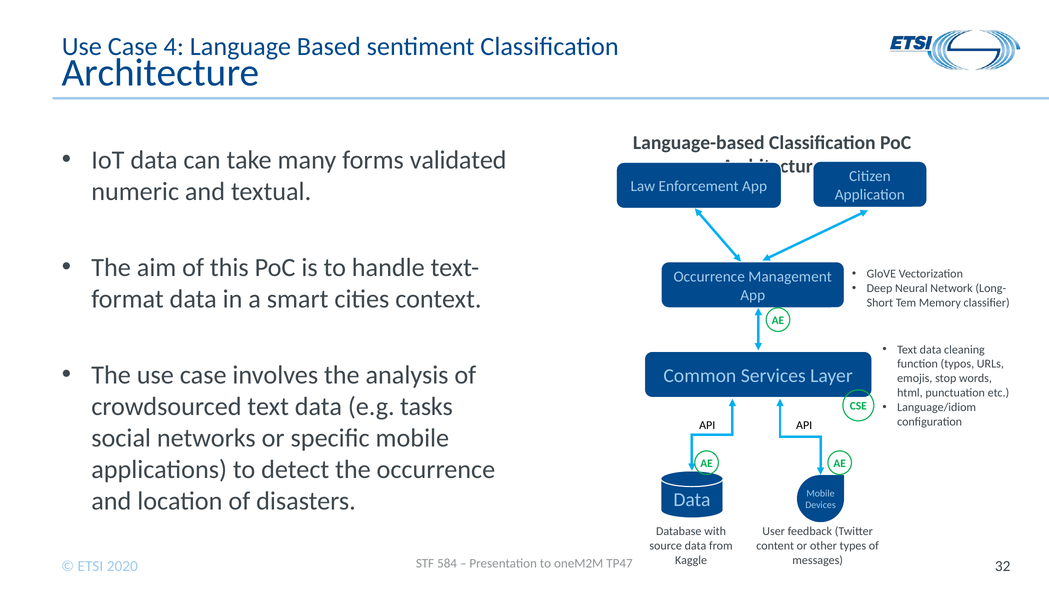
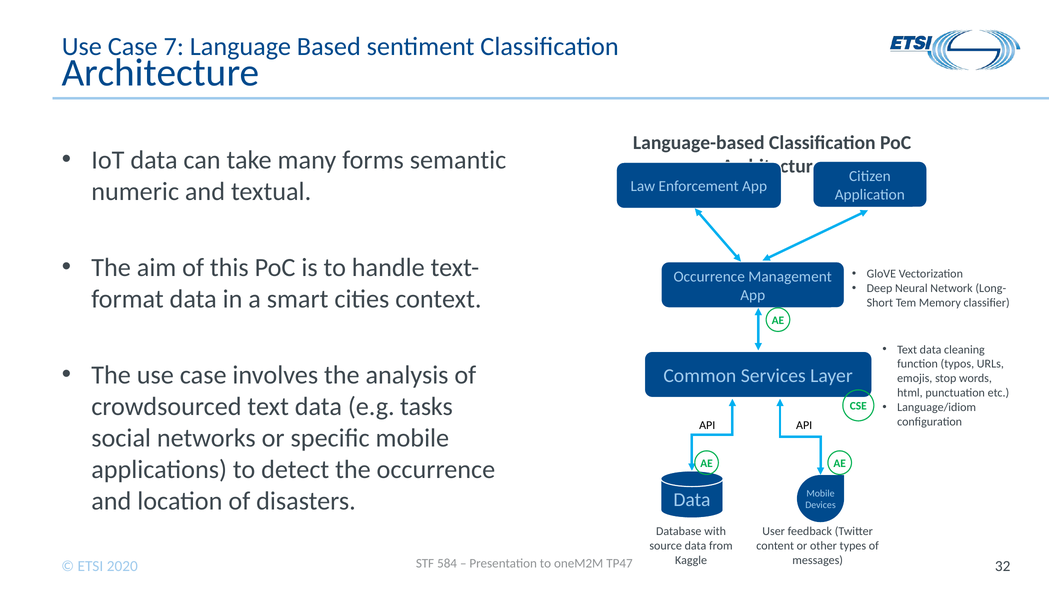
4: 4 -> 7 (174, 47)
validated: validated -> semantic (458, 160)
